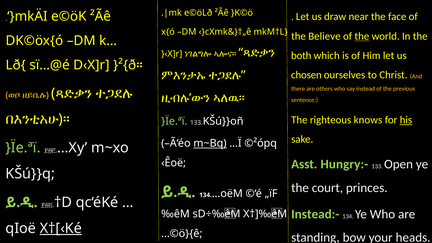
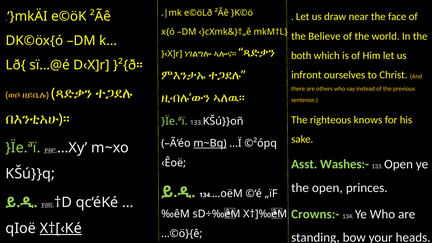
the underline: present -> none (362, 36)
chosen: chosen -> infront (306, 75)
his underline: present -> none (406, 120)
Hungry:-: Hungry:- -> Washes:- (345, 164)
the court: court -> open (327, 188)
Instead:-: Instead:- -> Crowns:- (315, 214)
